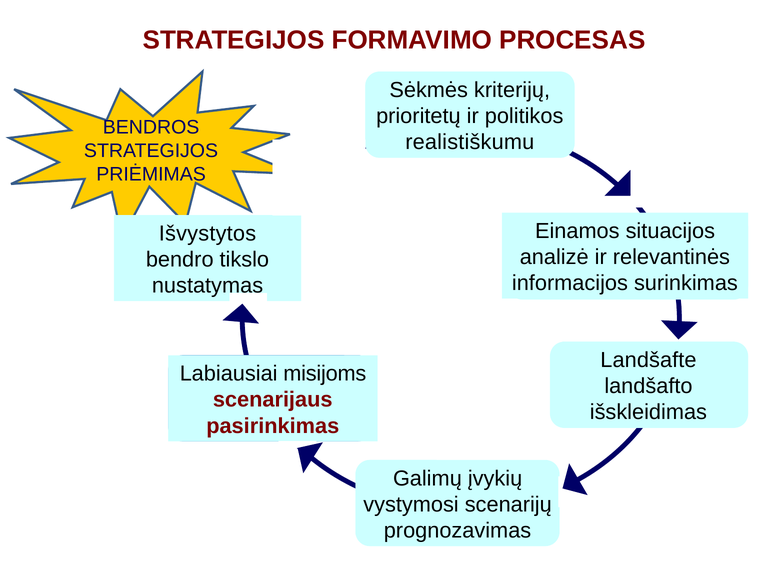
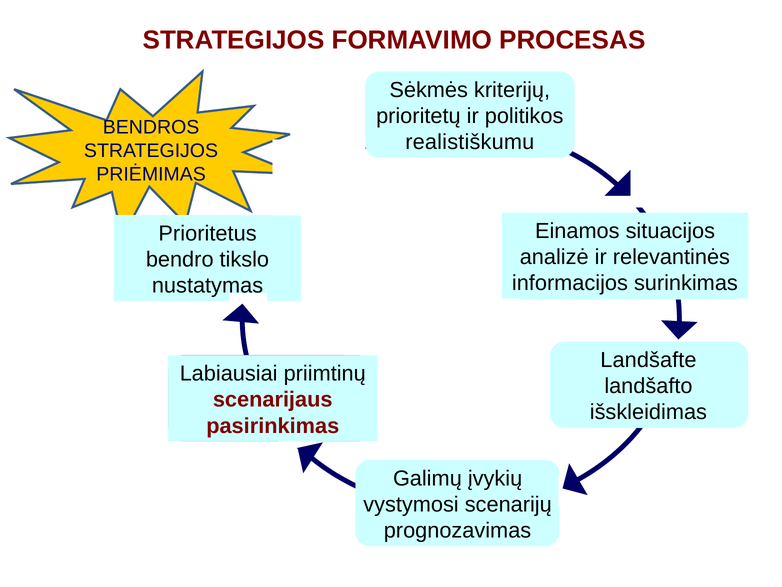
Išvystytos: Išvystytos -> Prioritetus (208, 233)
misijoms: misijoms -> priimtinų (325, 373)
